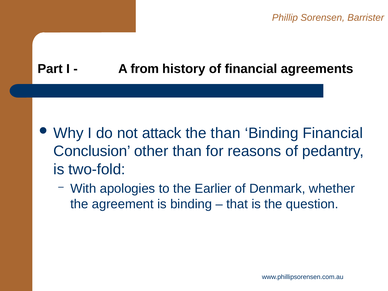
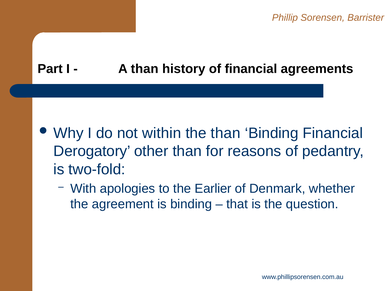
A from: from -> than (145, 69)
attack: attack -> within (162, 133)
Conclusion: Conclusion -> Derogatory (92, 151)
